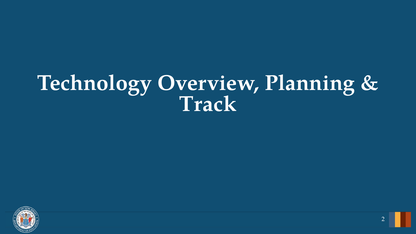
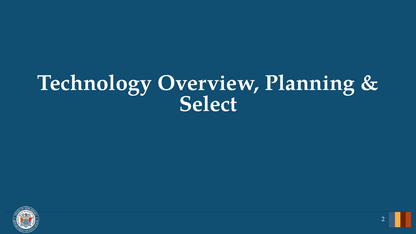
Track: Track -> Select (208, 104)
